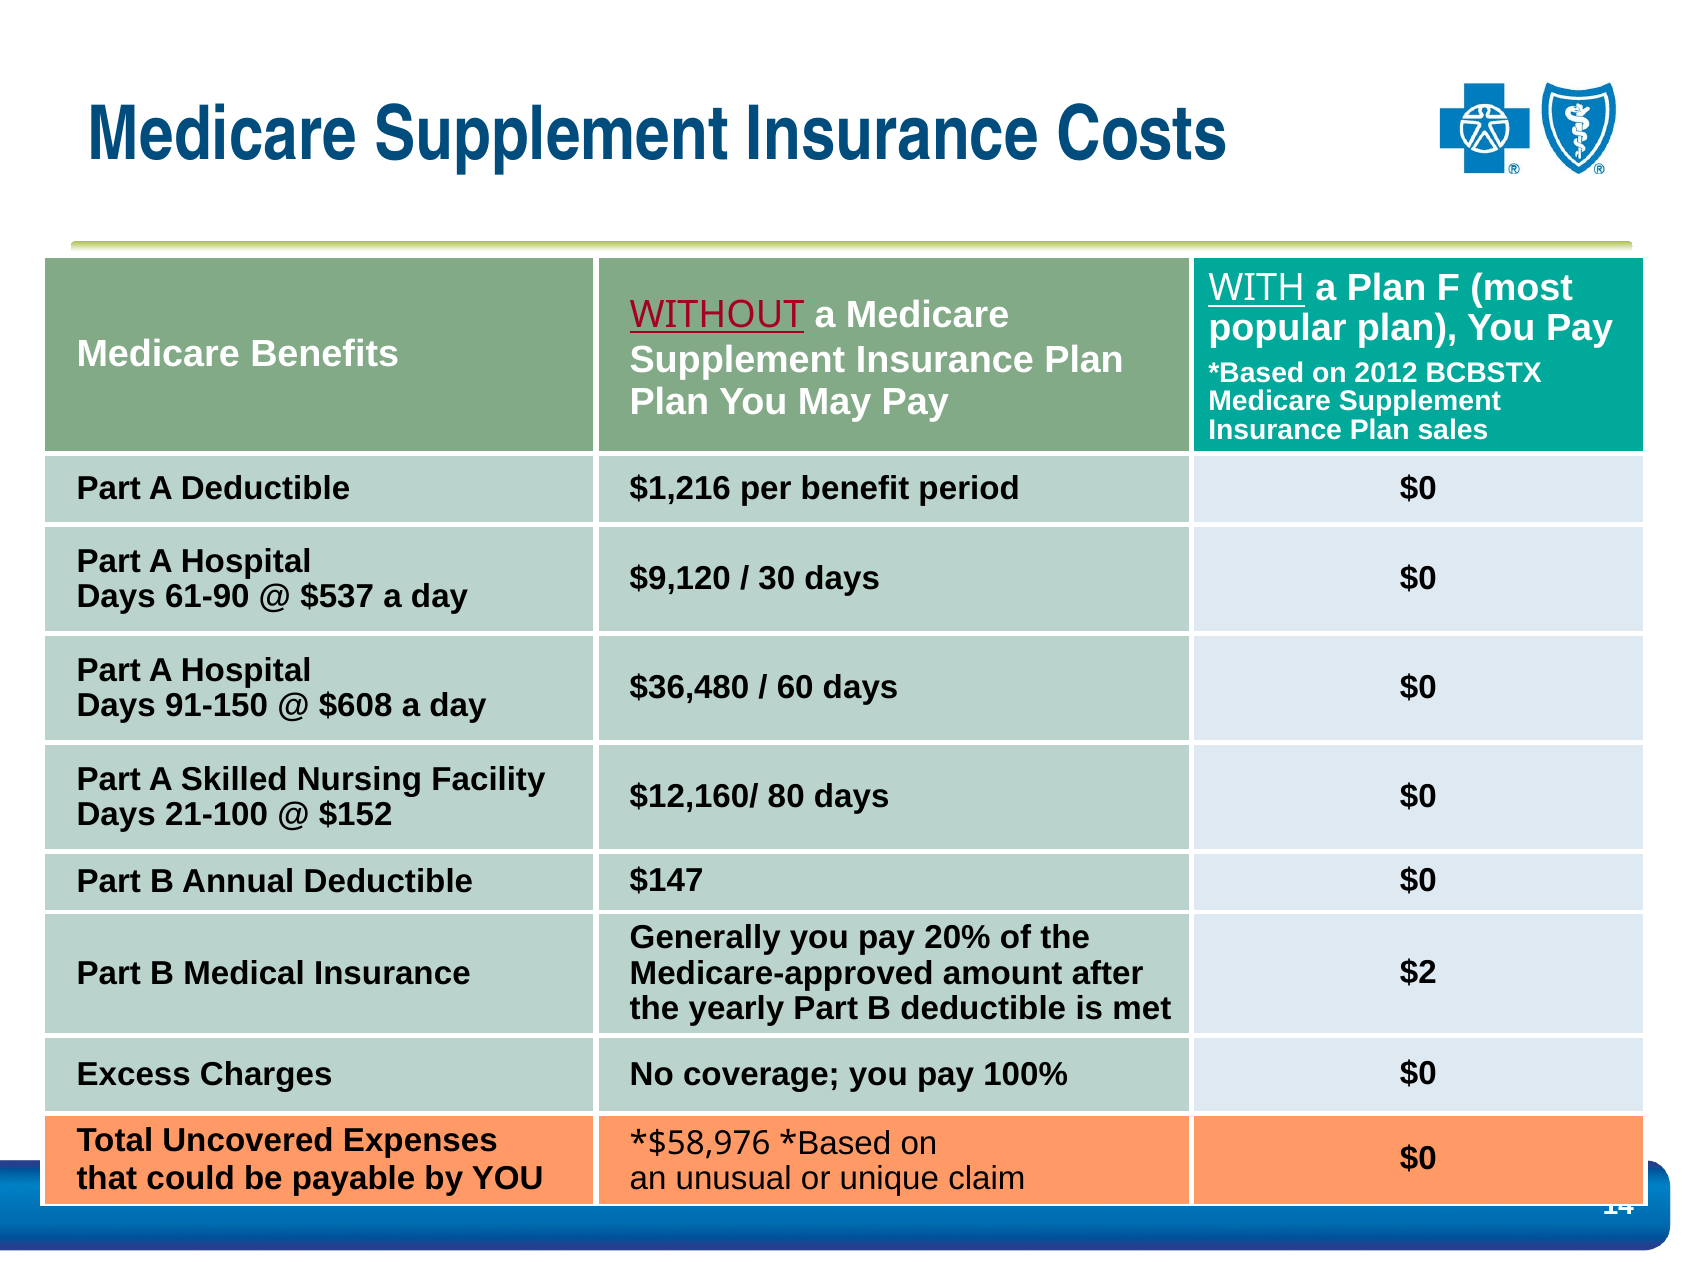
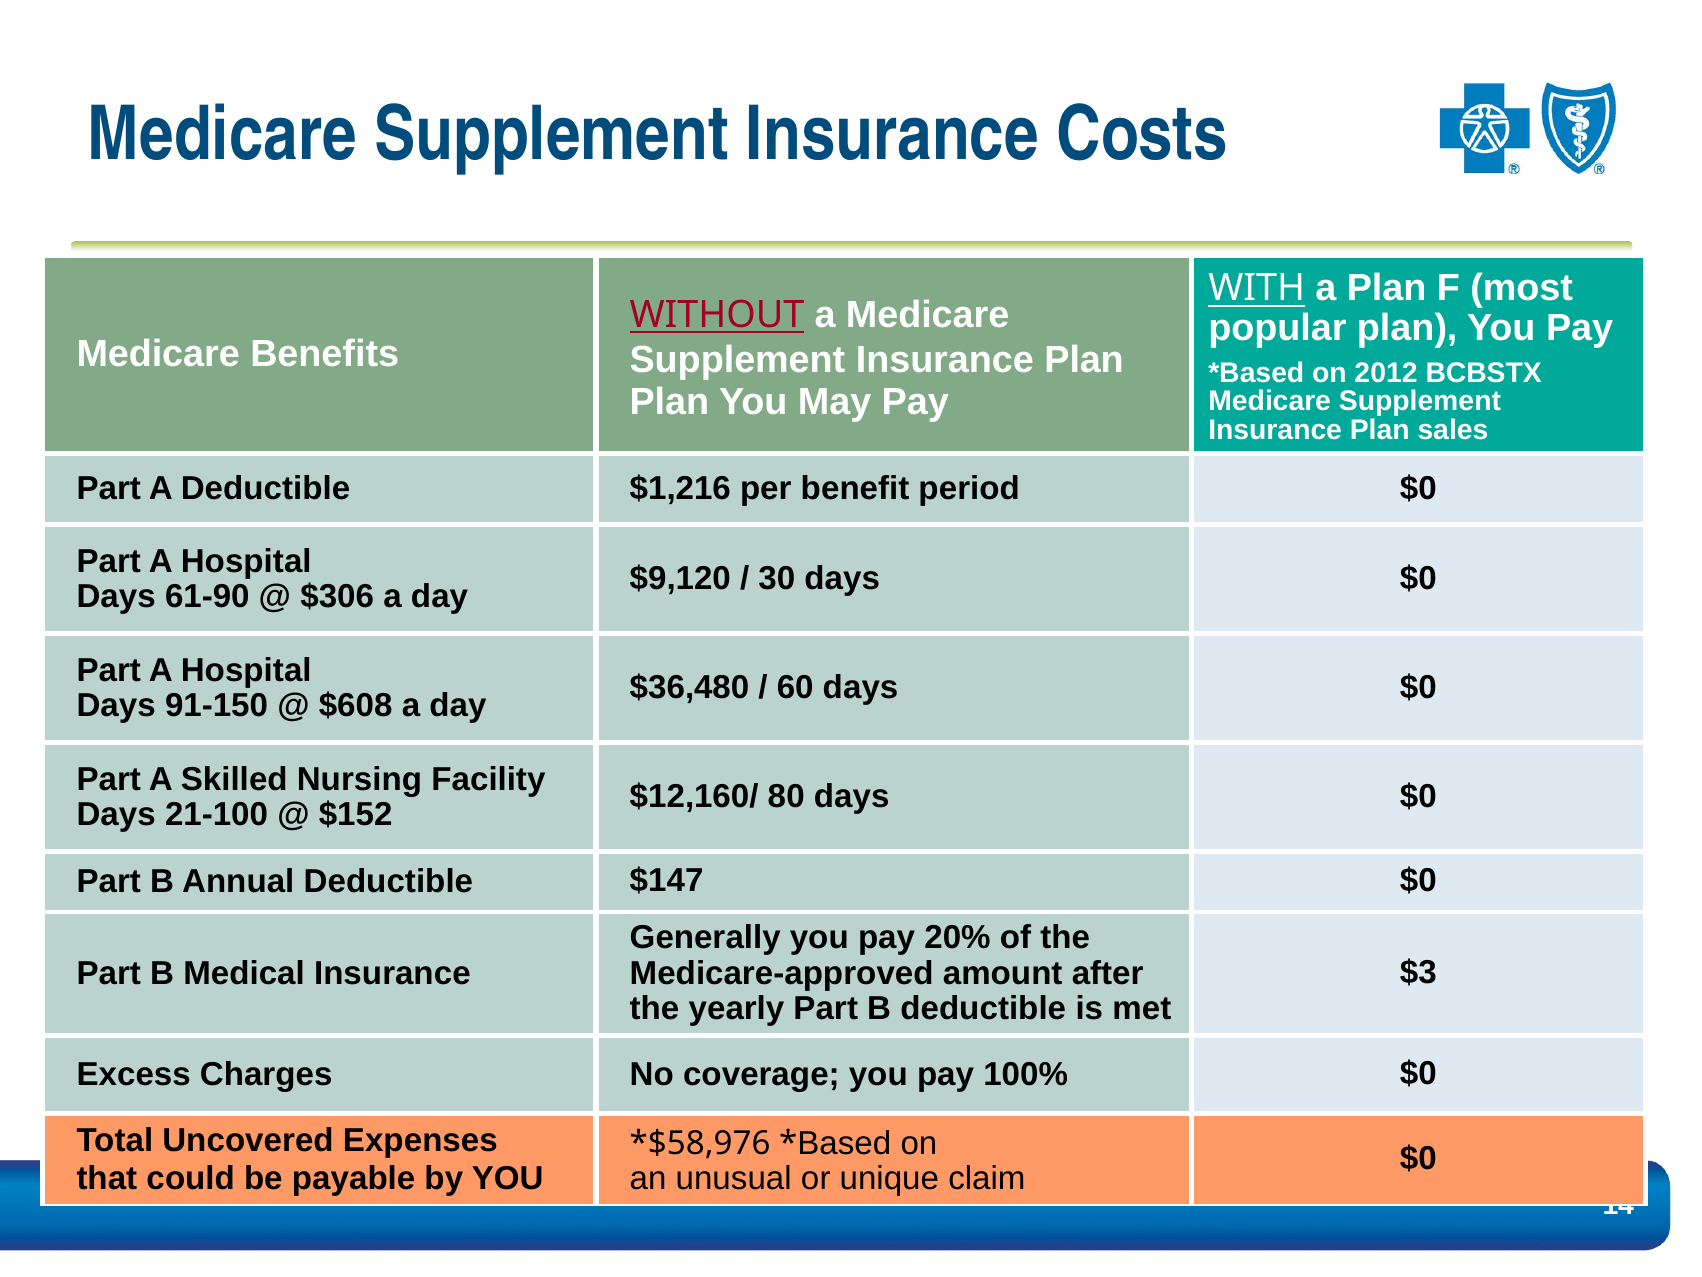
$537: $537 -> $306 (337, 596)
$2: $2 -> $3 (1418, 972)
